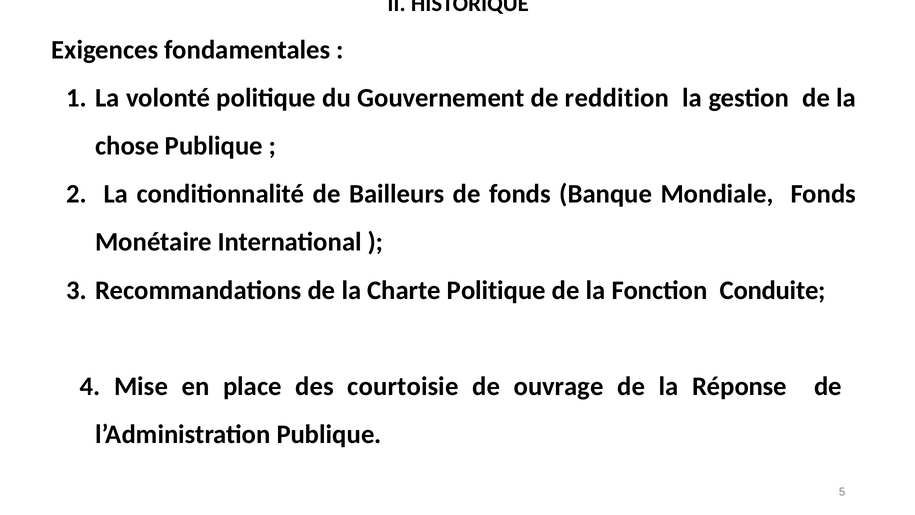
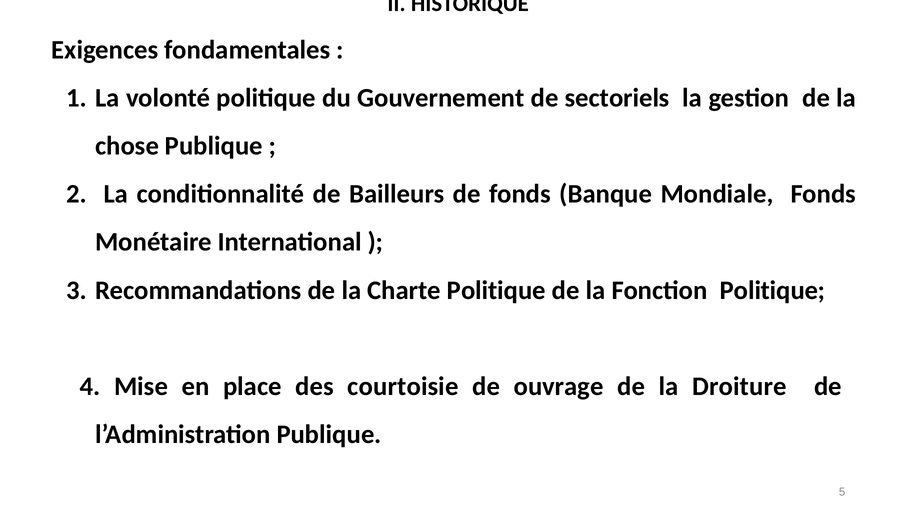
reddition: reddition -> sectoriels (617, 98)
Fonction Conduite: Conduite -> Politique (773, 290)
Réponse: Réponse -> Droiture (739, 386)
